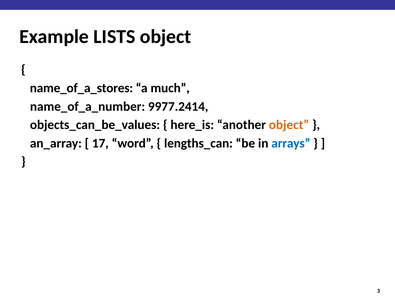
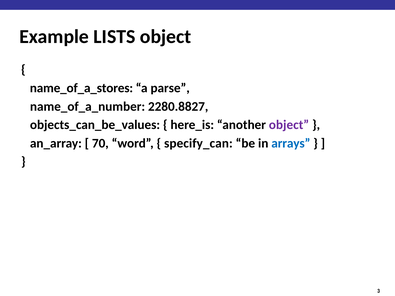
much: much -> parse (170, 88)
9977.2414: 9977.2414 -> 2280.8827 (178, 107)
object colour: orange -> purple (289, 125)
17: 17 -> 70 (100, 143)
lengths_can: lengths_can -> specify_can (198, 143)
